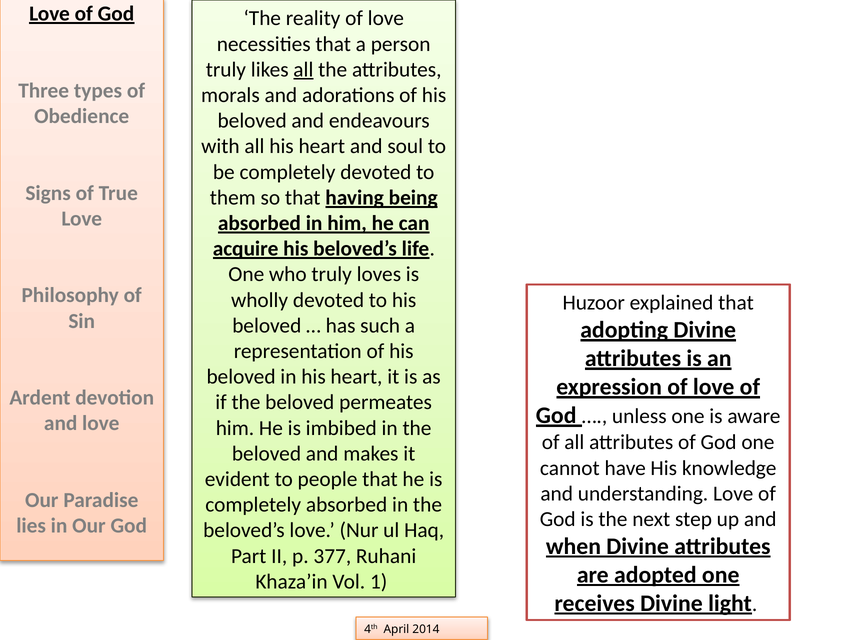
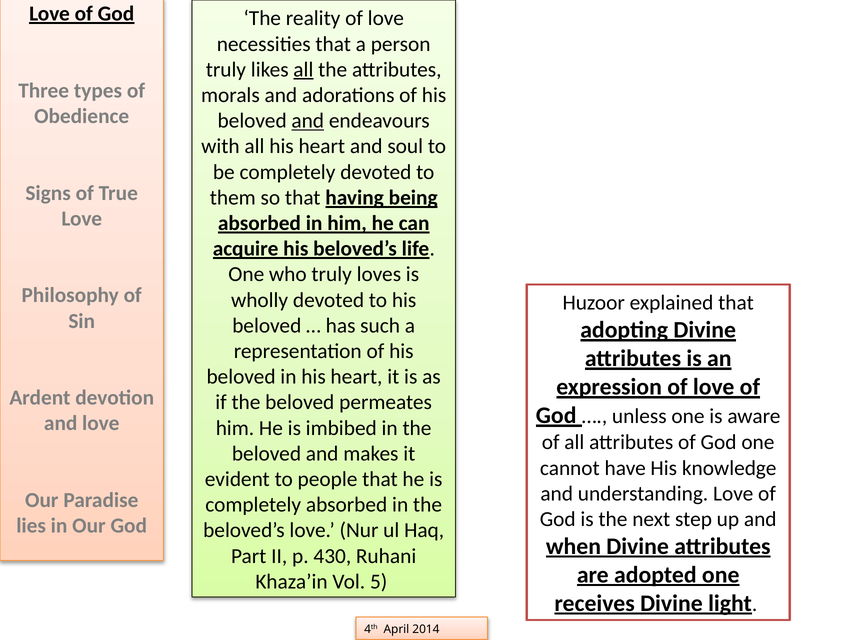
and underline: none -> present (308, 121)
377: 377 -> 430 (332, 556)
1: 1 -> 5 (379, 582)
